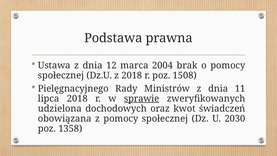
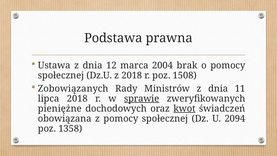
Pielęgnacyjnego: Pielęgnacyjnego -> Zobowiązanych (73, 88)
udzielona: udzielona -> pieniężne (60, 108)
kwot underline: none -> present (185, 108)
2030: 2030 -> 2094 (235, 118)
